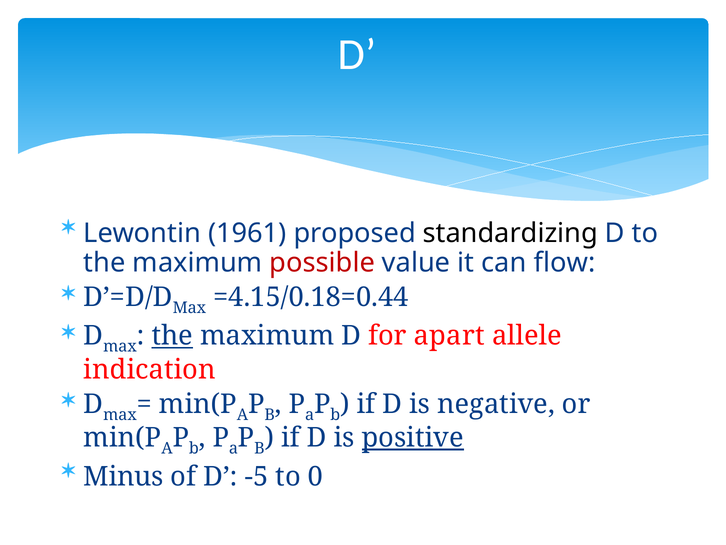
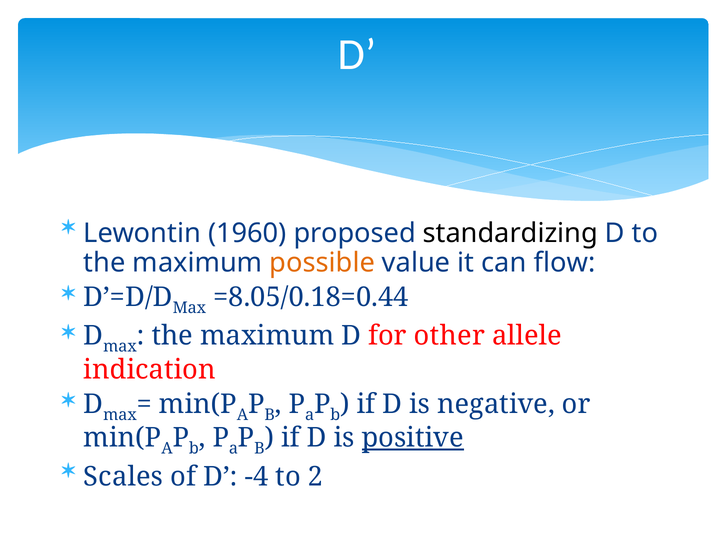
1961: 1961 -> 1960 (247, 233)
possible colour: red -> orange (322, 262)
=4.15/0.18=0.44: =4.15/0.18=0.44 -> =8.05/0.18=0.44 (311, 297)
the underline: present -> none (172, 336)
apart: apart -> other (449, 336)
Minus: Minus -> Scales (123, 476)
-5: -5 -> -4 (257, 476)
0: 0 -> 2 (315, 476)
